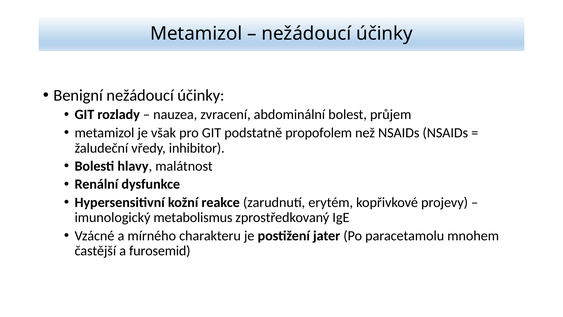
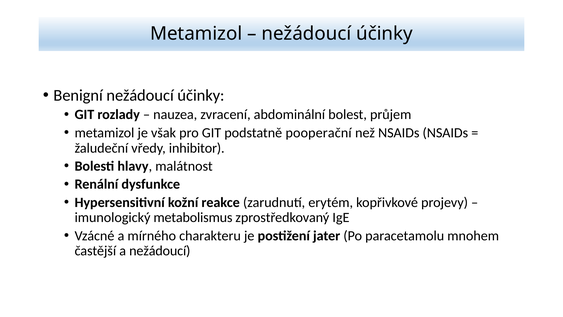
propofolem: propofolem -> pooperační (319, 133)
a furosemid: furosemid -> nežádoucí (160, 251)
